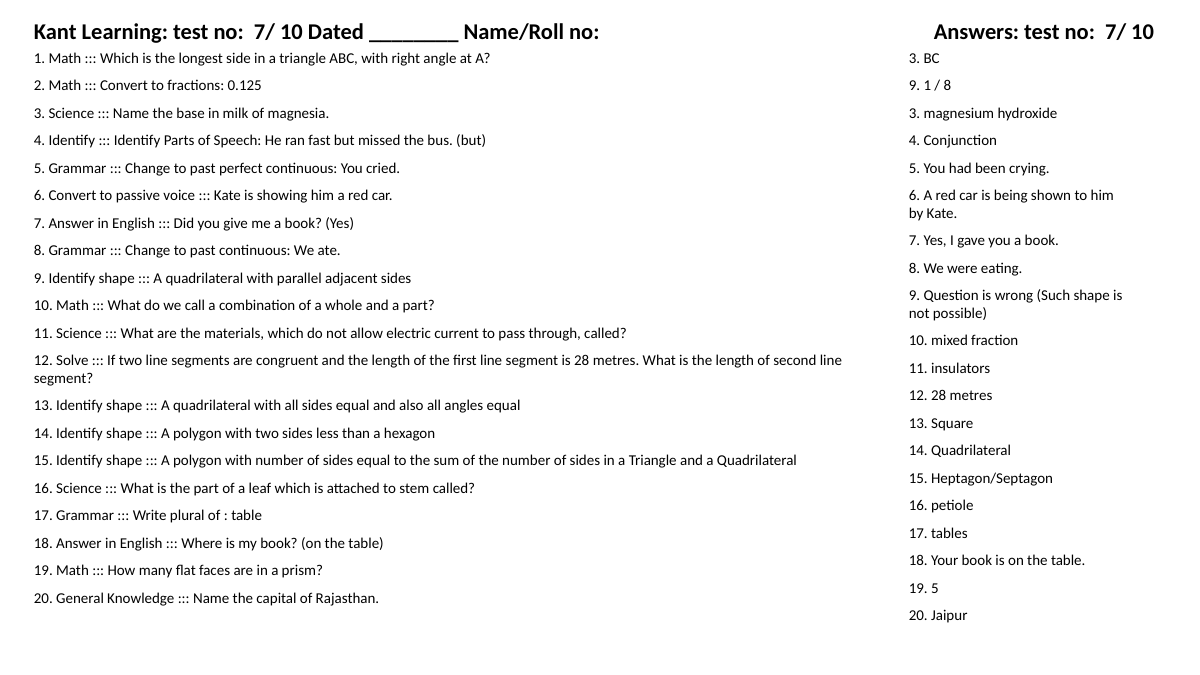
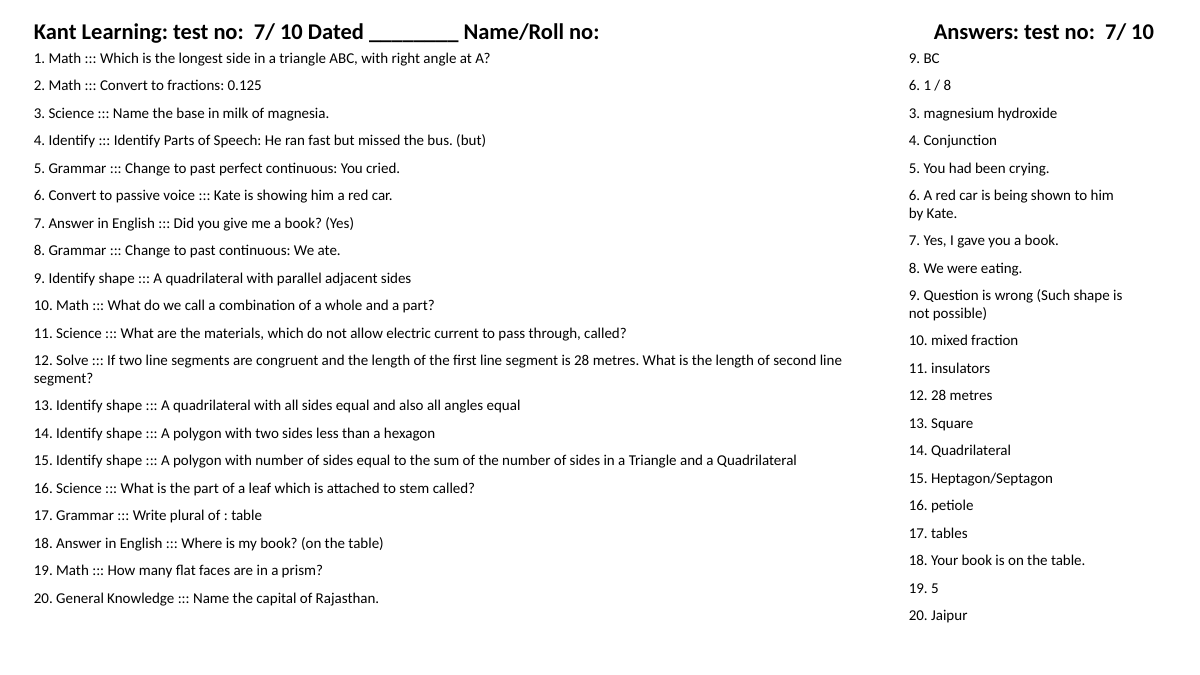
A 3: 3 -> 9 (915, 58)
0.125 9: 9 -> 6 (915, 86)
